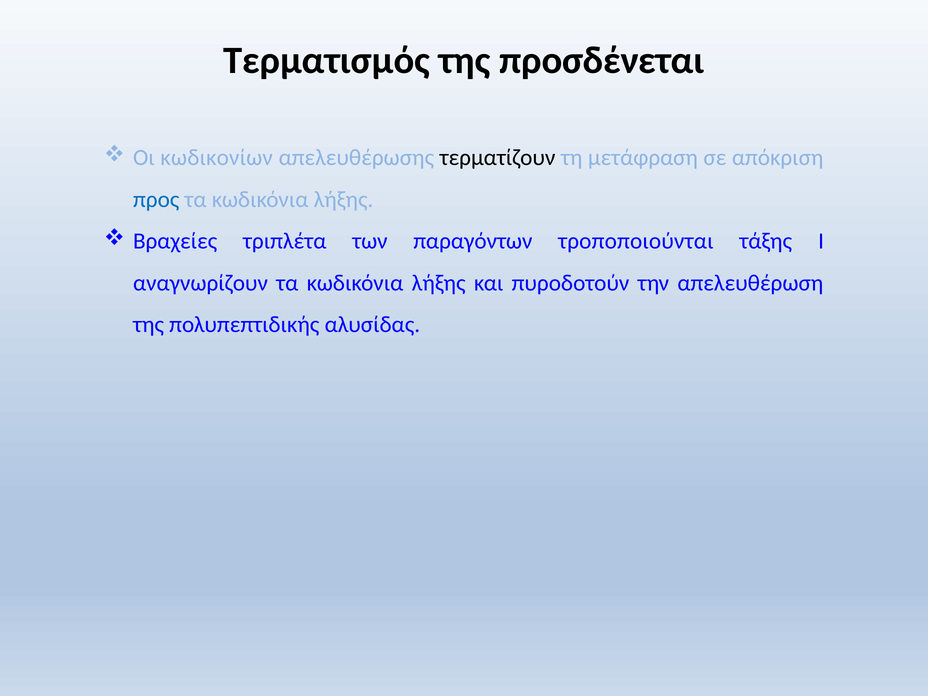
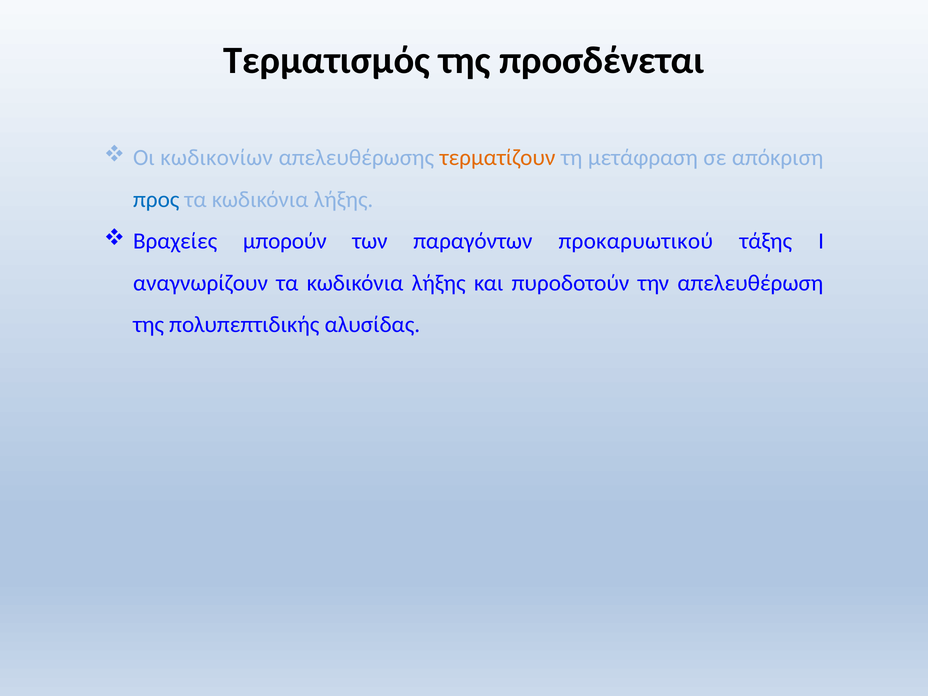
τερματίζουν colour: black -> orange (498, 158)
τριπλέτα: τριπλέτα -> μπορούν (285, 241)
τροποποιούνται: τροποποιούνται -> προκαρυωτικού (636, 241)
